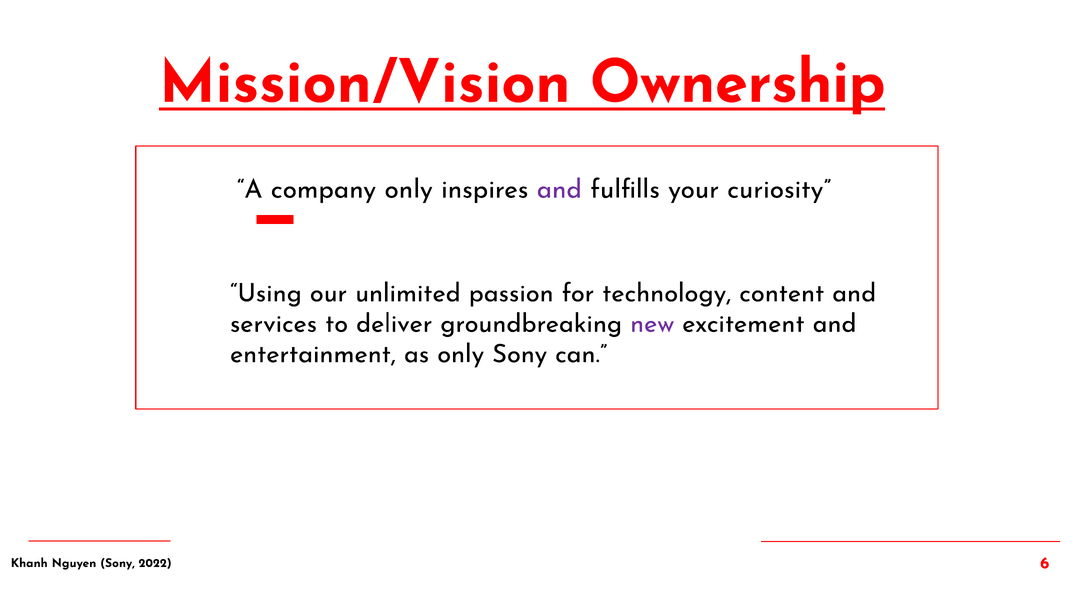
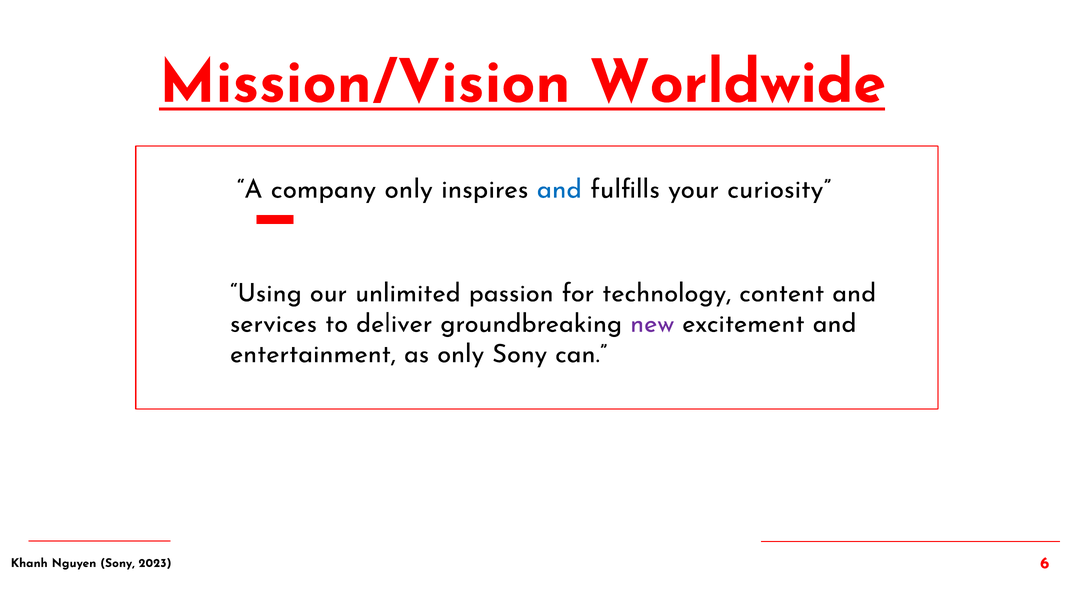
Ownership: Ownership -> Worldwide (738, 82)
and colour: purple -> blue (559, 189)
2022: 2022 -> 2023 (155, 563)
